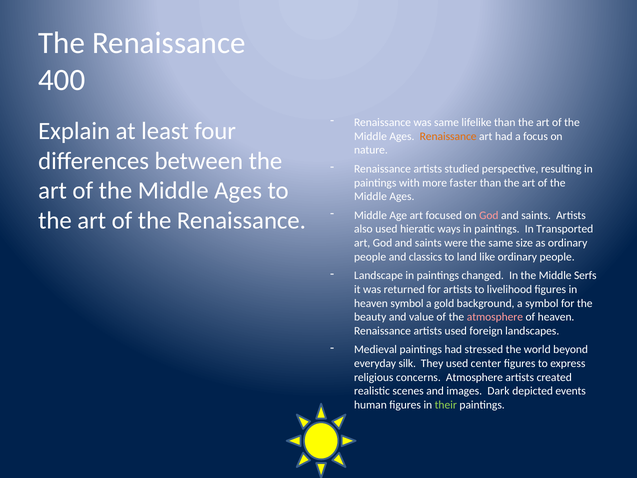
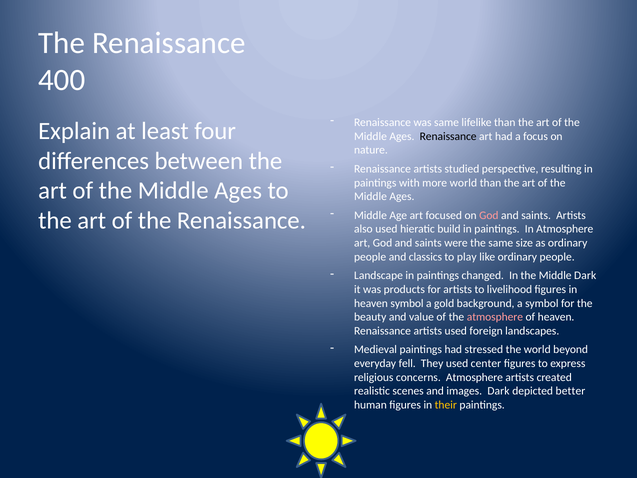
Renaissance colour: orange -> black (448, 136)
more faster: faster -> world (463, 183)
ways: ways -> build (449, 229)
In Transported: Transported -> Atmosphere (565, 229)
land: land -> play (467, 257)
Middle Serfs: Serfs -> Dark (585, 275)
returned: returned -> products (404, 289)
silk: silk -> fell (407, 363)
events: events -> better (571, 391)
their colour: light green -> yellow (446, 405)
